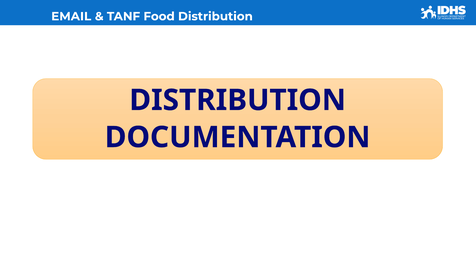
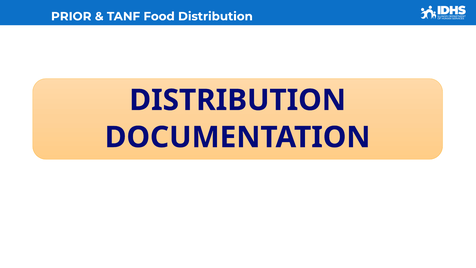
EMAIL: EMAIL -> PRIOR (71, 16)
